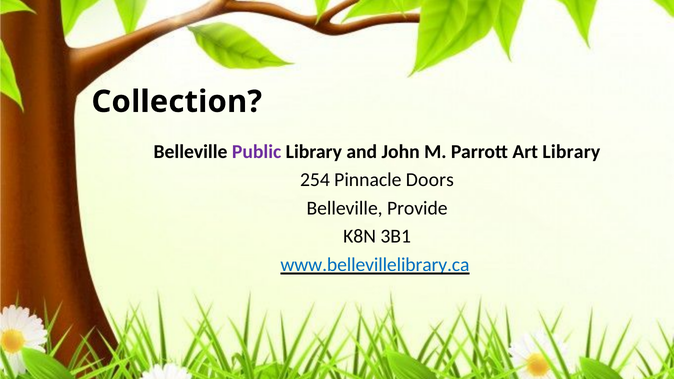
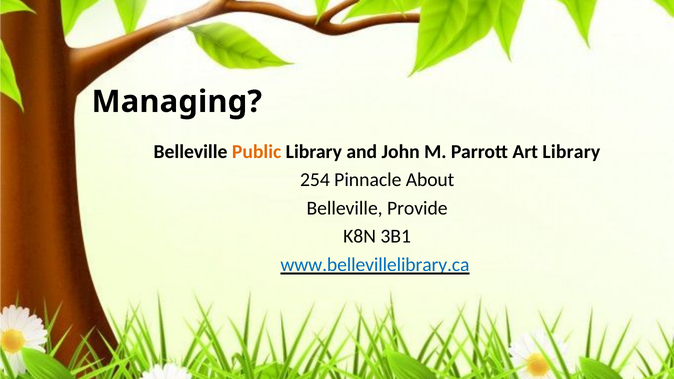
Collection: Collection -> Managing (177, 102)
Public colour: purple -> orange (257, 152)
Doors: Doors -> About (430, 180)
